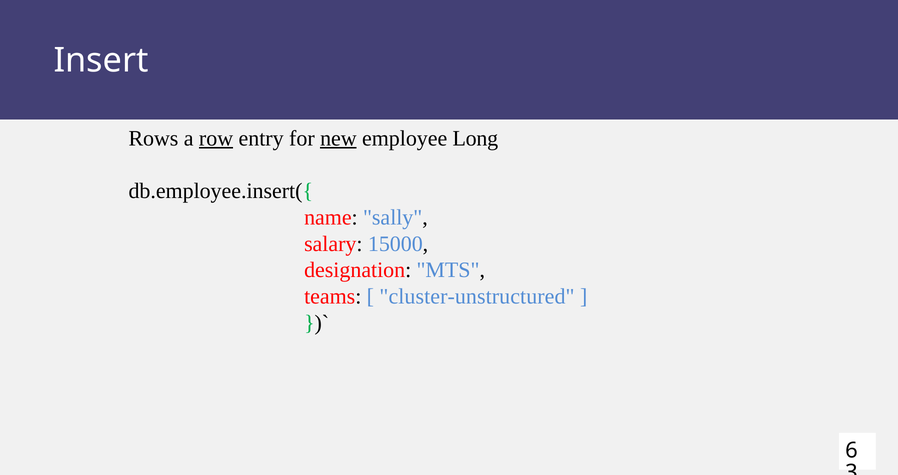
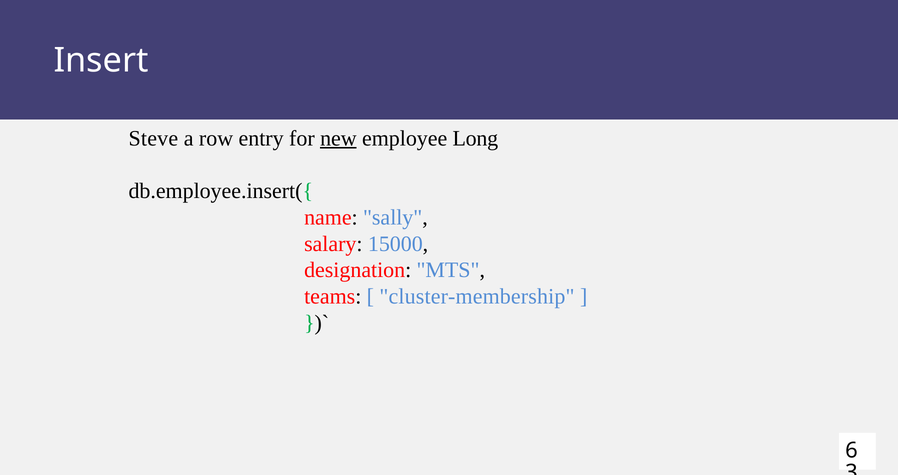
Rows: Rows -> Steve (153, 138)
row underline: present -> none (216, 138)
cluster-unstructured: cluster-unstructured -> cluster-membership (477, 296)
